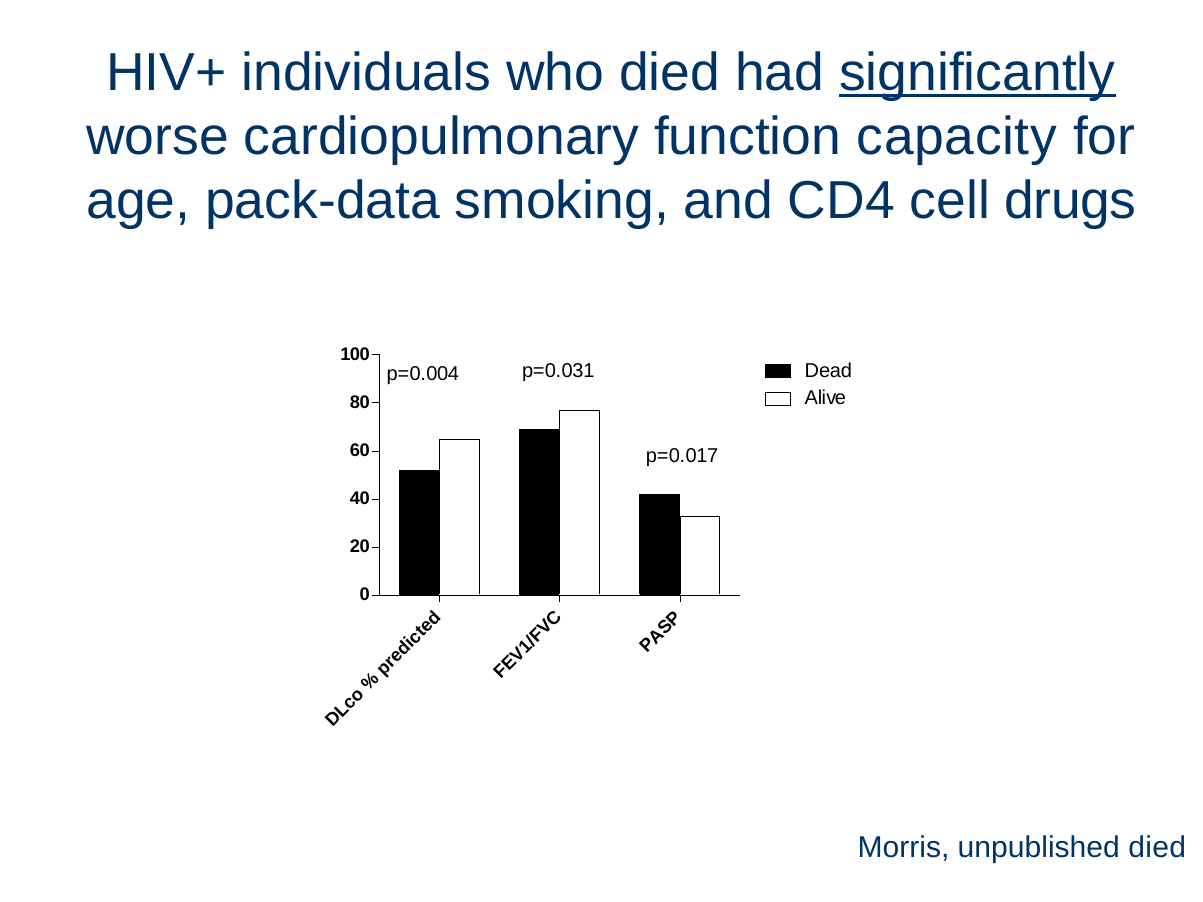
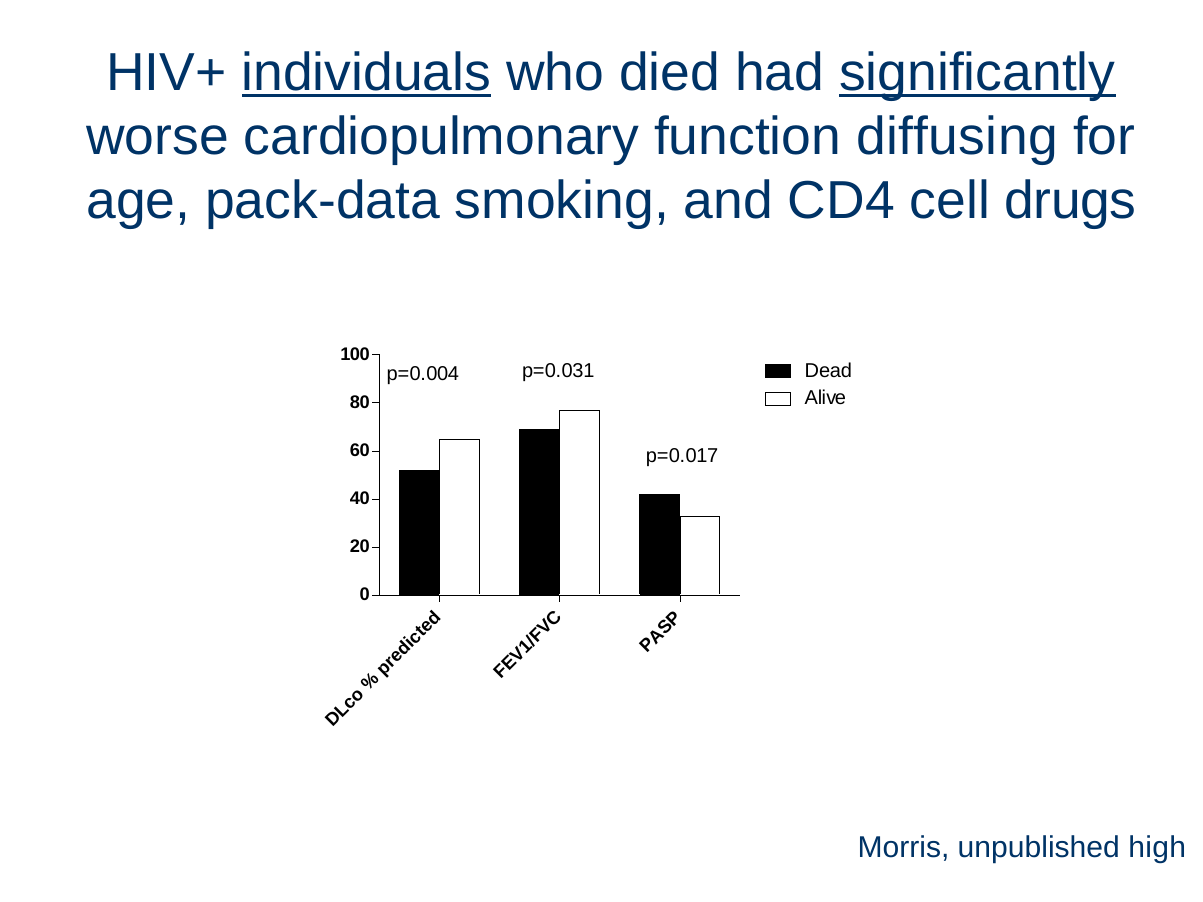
individuals underline: none -> present (366, 73)
capacity: capacity -> diffusing (957, 137)
unpublished died: died -> high (1157, 848)
